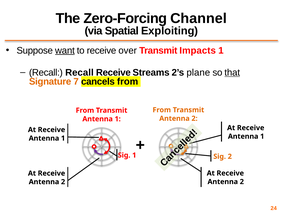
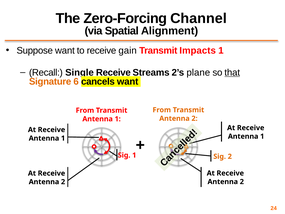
Exploiting: Exploiting -> Alignment (170, 31)
want underline: present -> none (65, 50)
over: over -> gain (128, 50)
Recall Recall: Recall -> Single (79, 72)
7: 7 -> 6 (76, 82)
cancels from: from -> want (128, 82)
